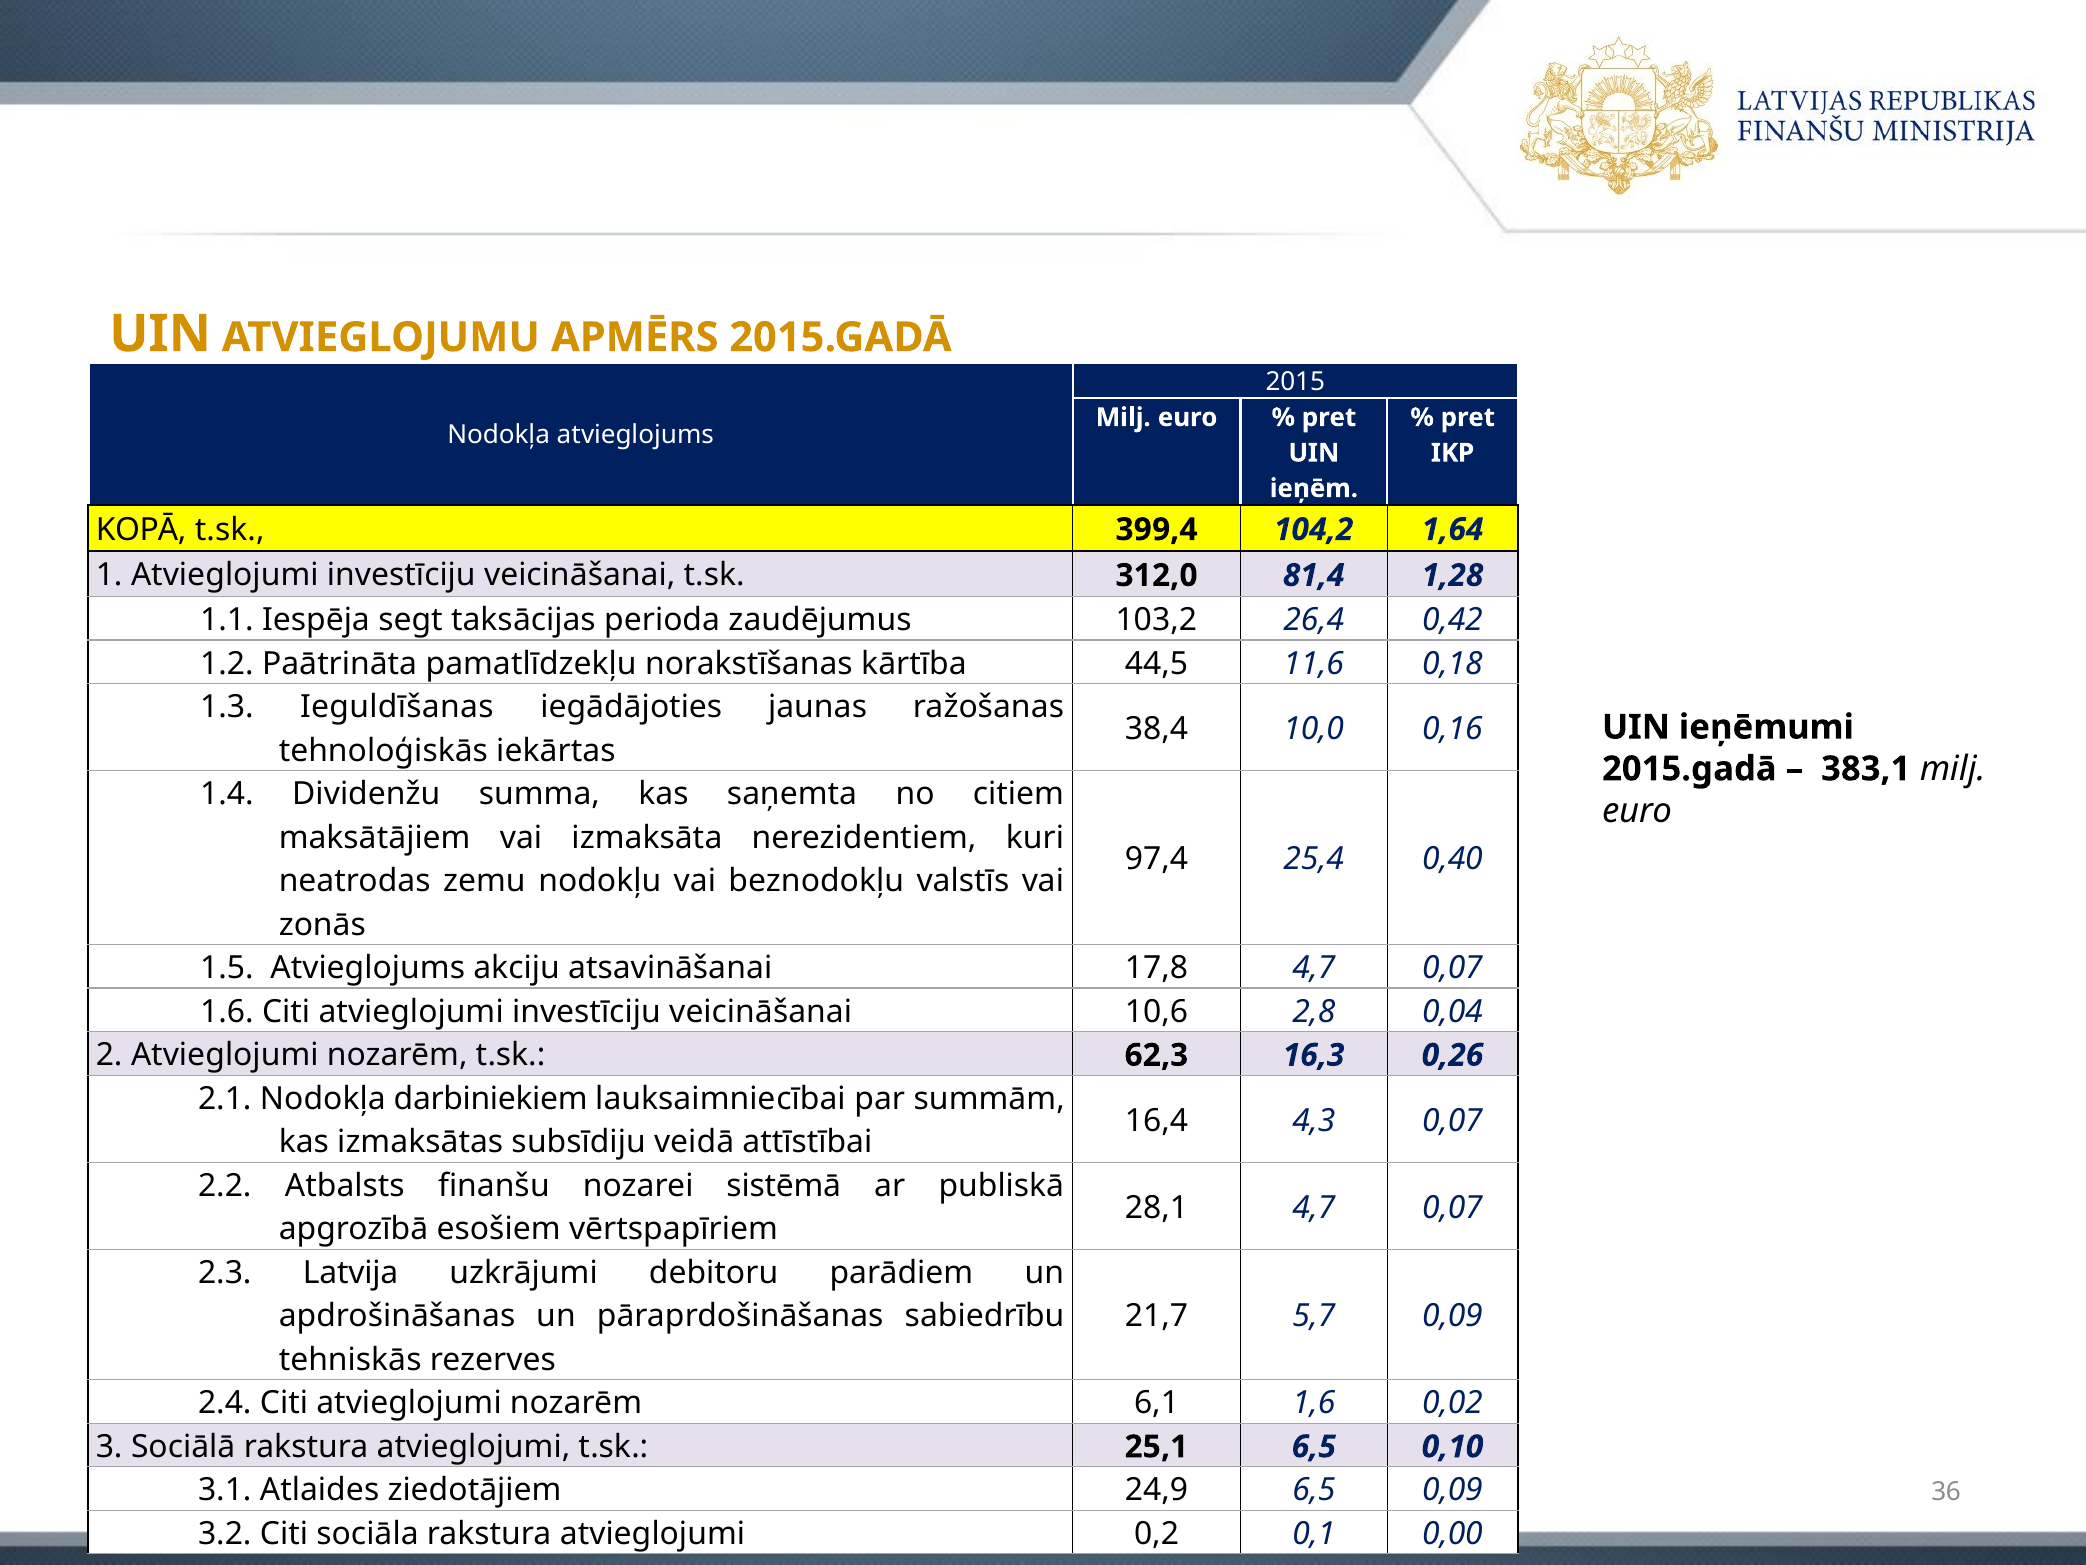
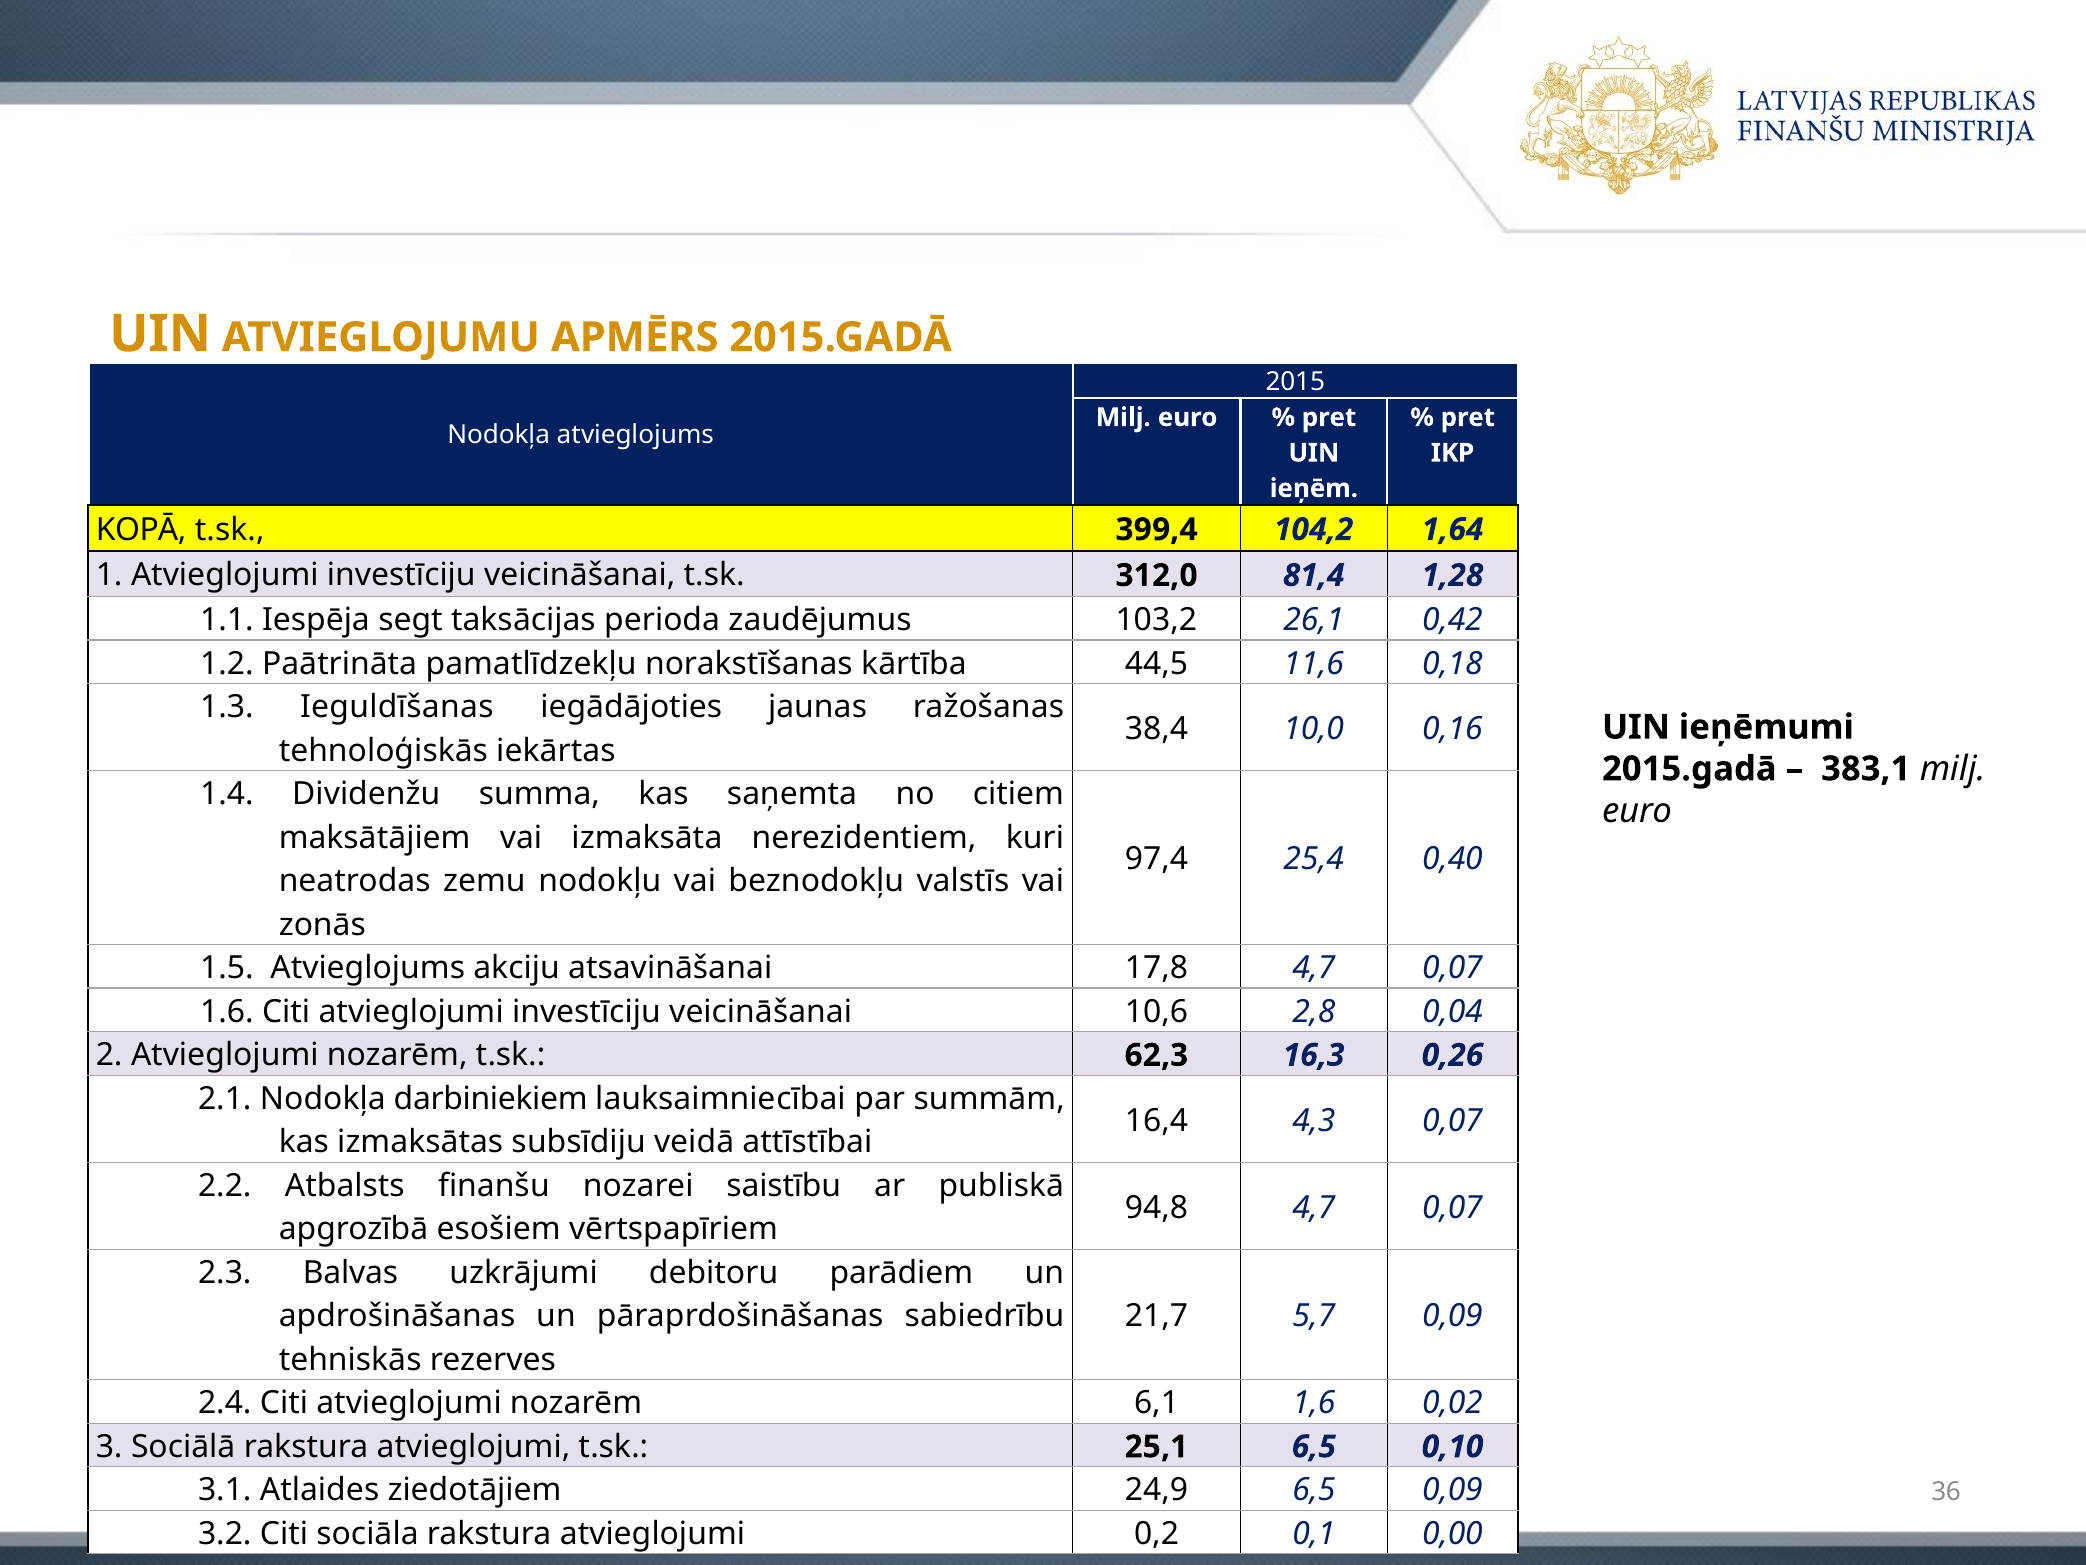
26,4: 26,4 -> 26,1 (1314, 620)
sistēmā: sistēmā -> saistību (784, 1185)
28,1: 28,1 -> 94,8 (1156, 1207)
Latvija: Latvija -> Balvas (351, 1272)
